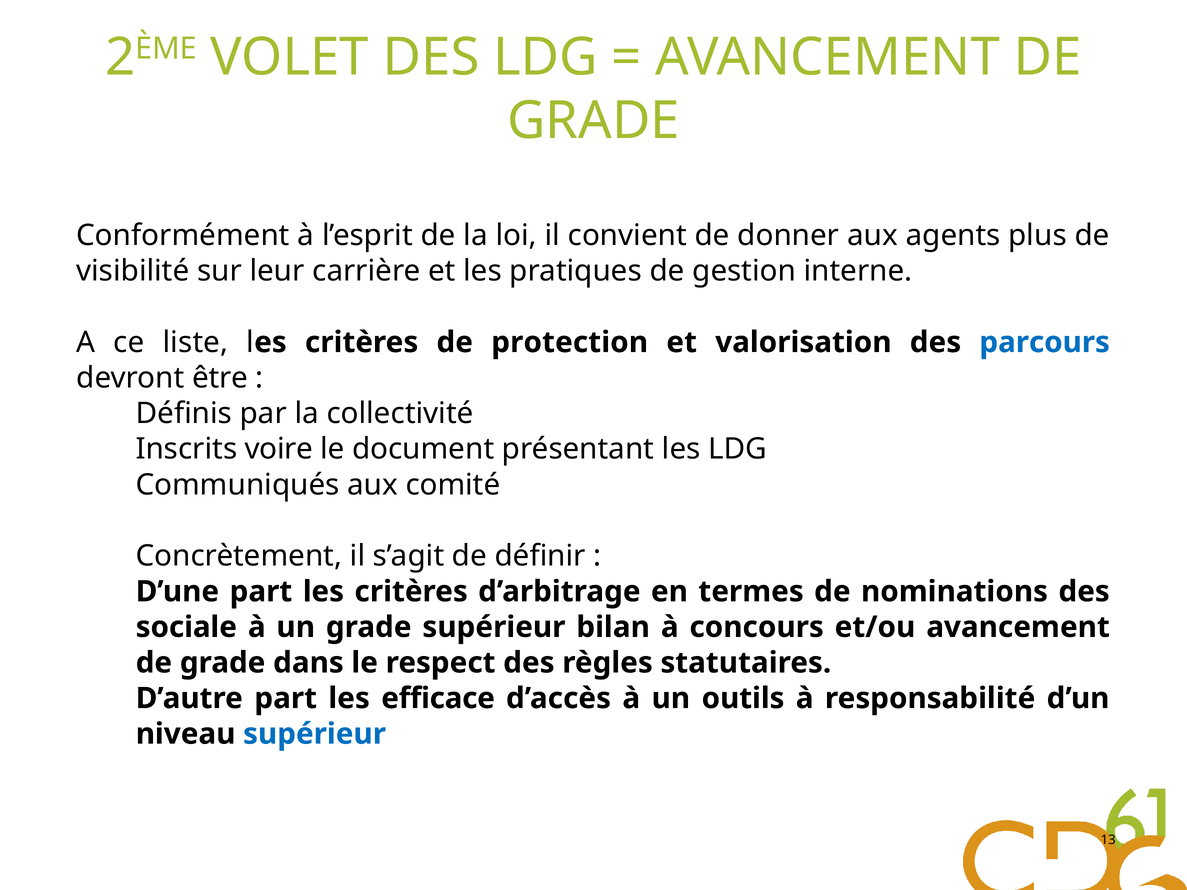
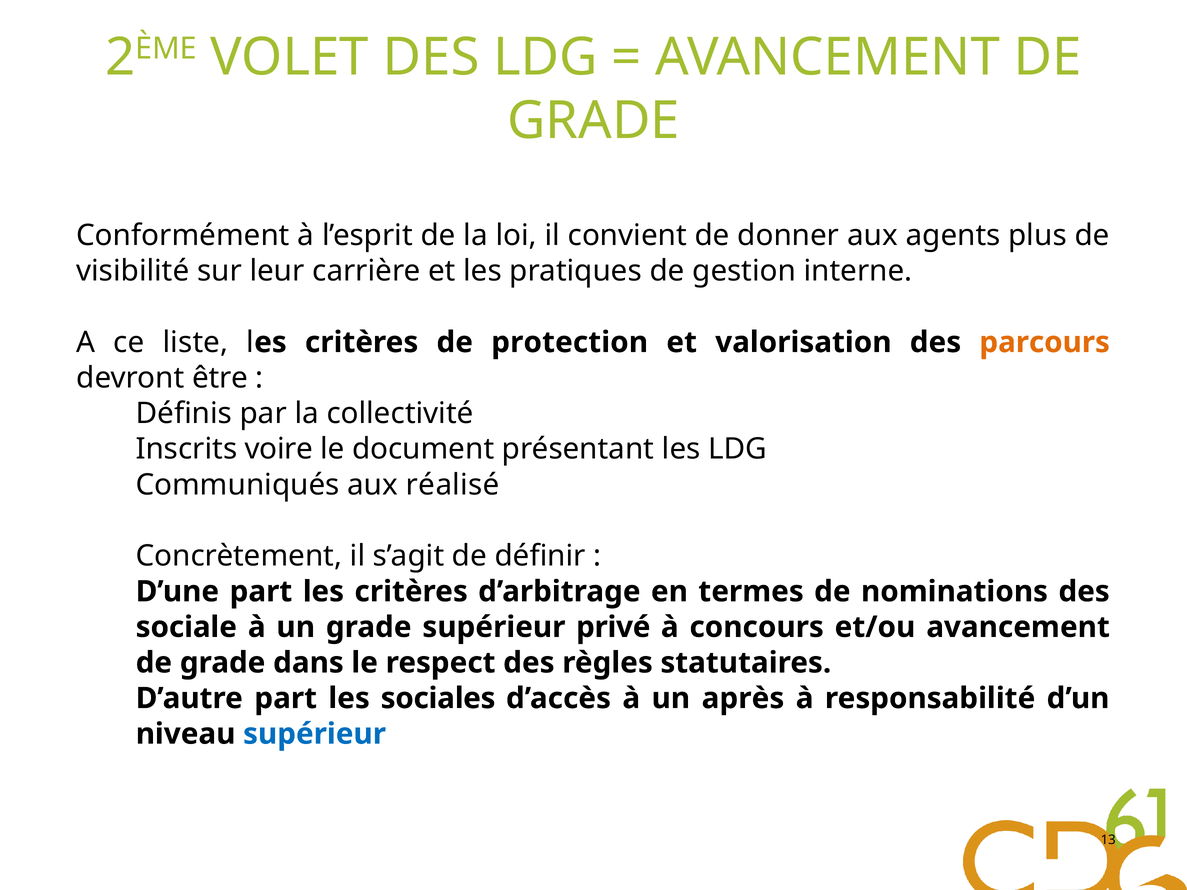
parcours colour: blue -> orange (1045, 342)
comité: comité -> réalisé (453, 485)
bilan: bilan -> privé (613, 627)
efficace: efficace -> sociales (438, 699)
outils: outils -> après (743, 699)
